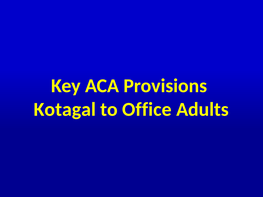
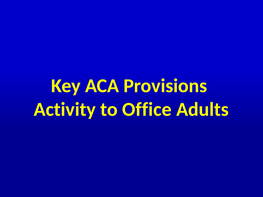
Kotagal: Kotagal -> Activity (65, 110)
